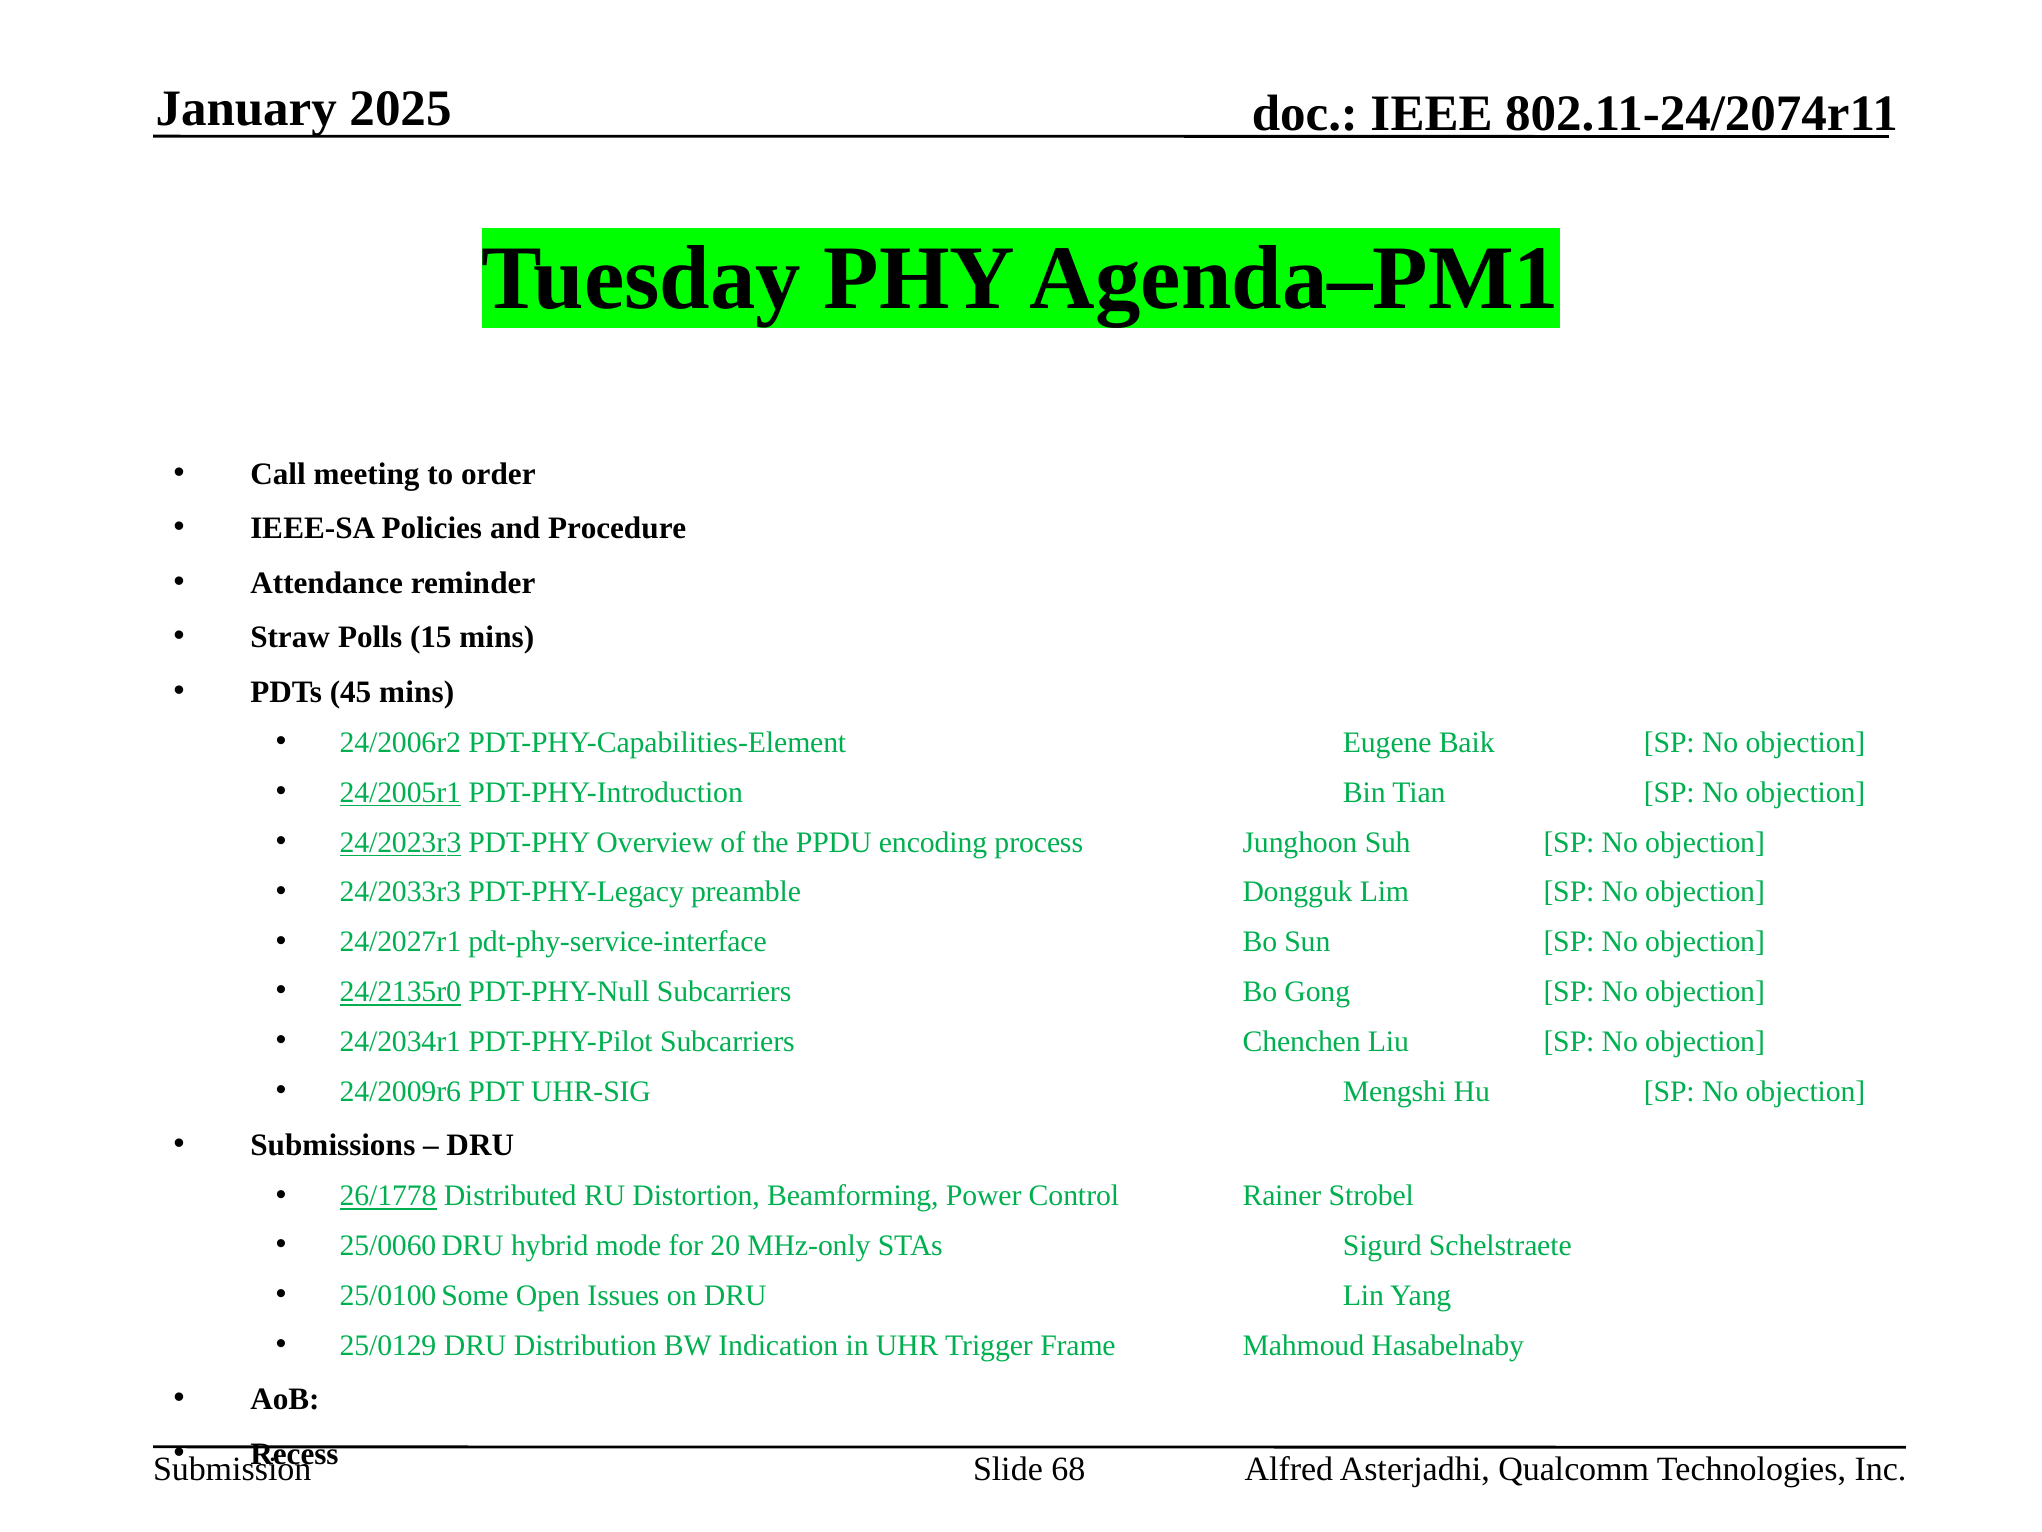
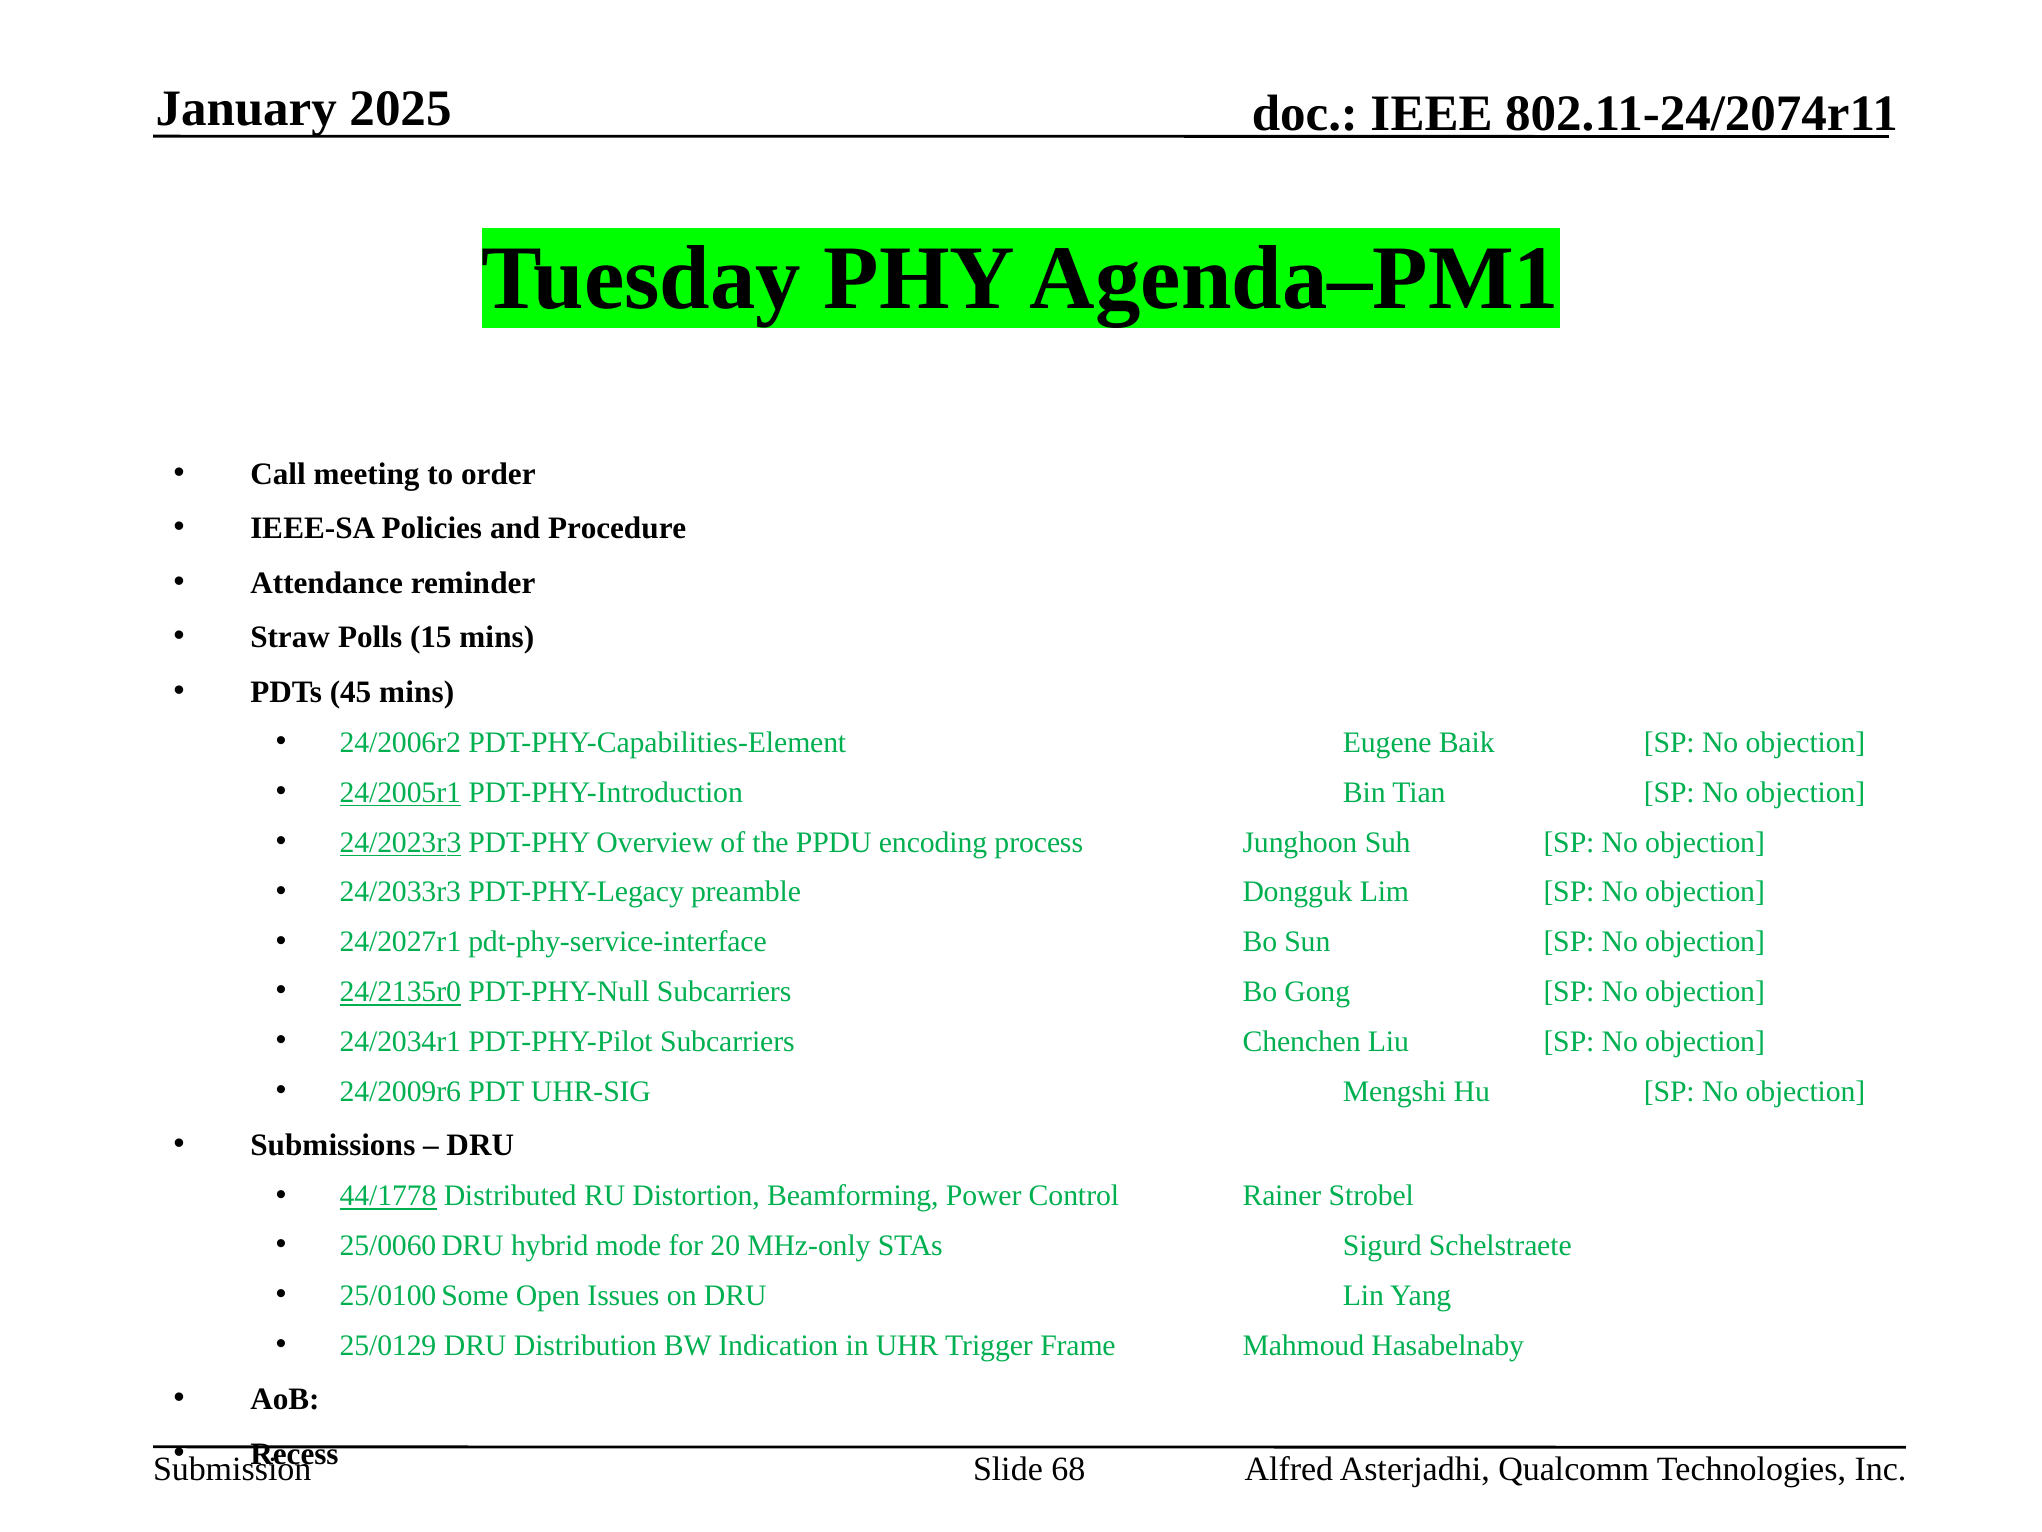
26/1778: 26/1778 -> 44/1778 (388, 1196)
